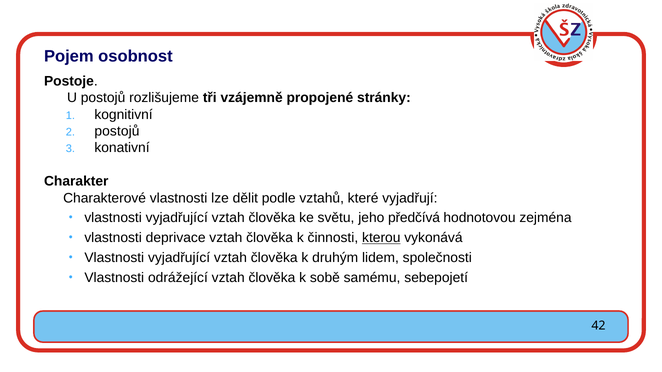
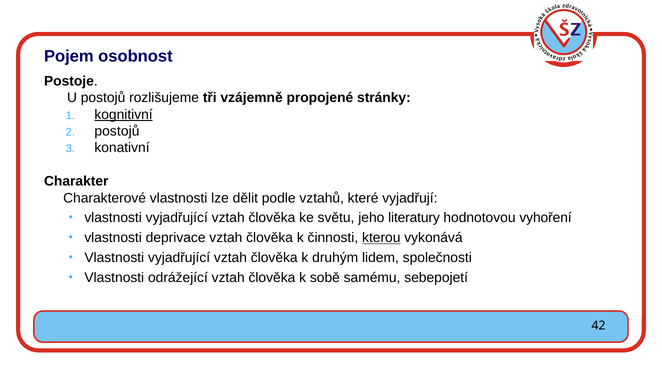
kognitivní underline: none -> present (124, 115)
předčívá: předčívá -> literatury (414, 218)
zejména: zejména -> vyhoření (546, 218)
